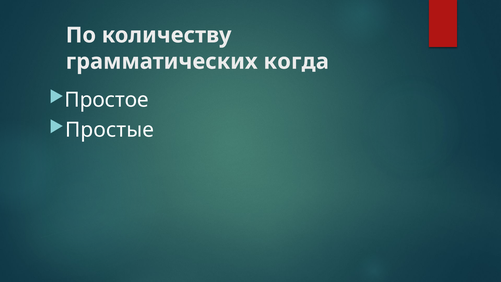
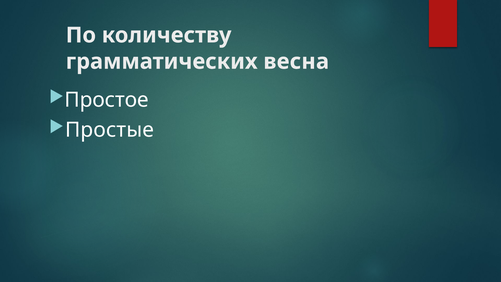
когда: когда -> весна (296, 61)
